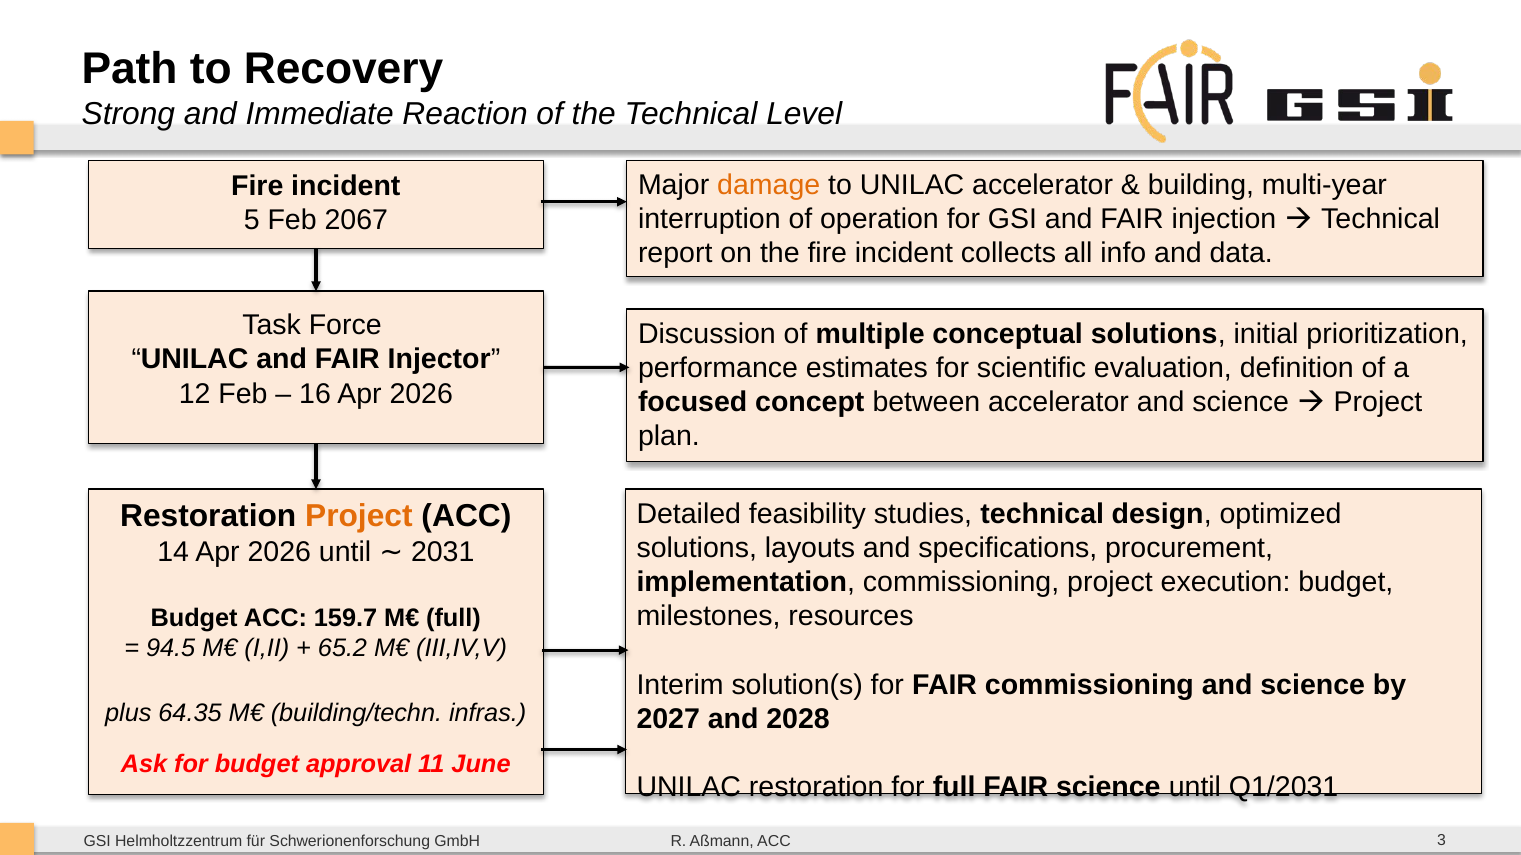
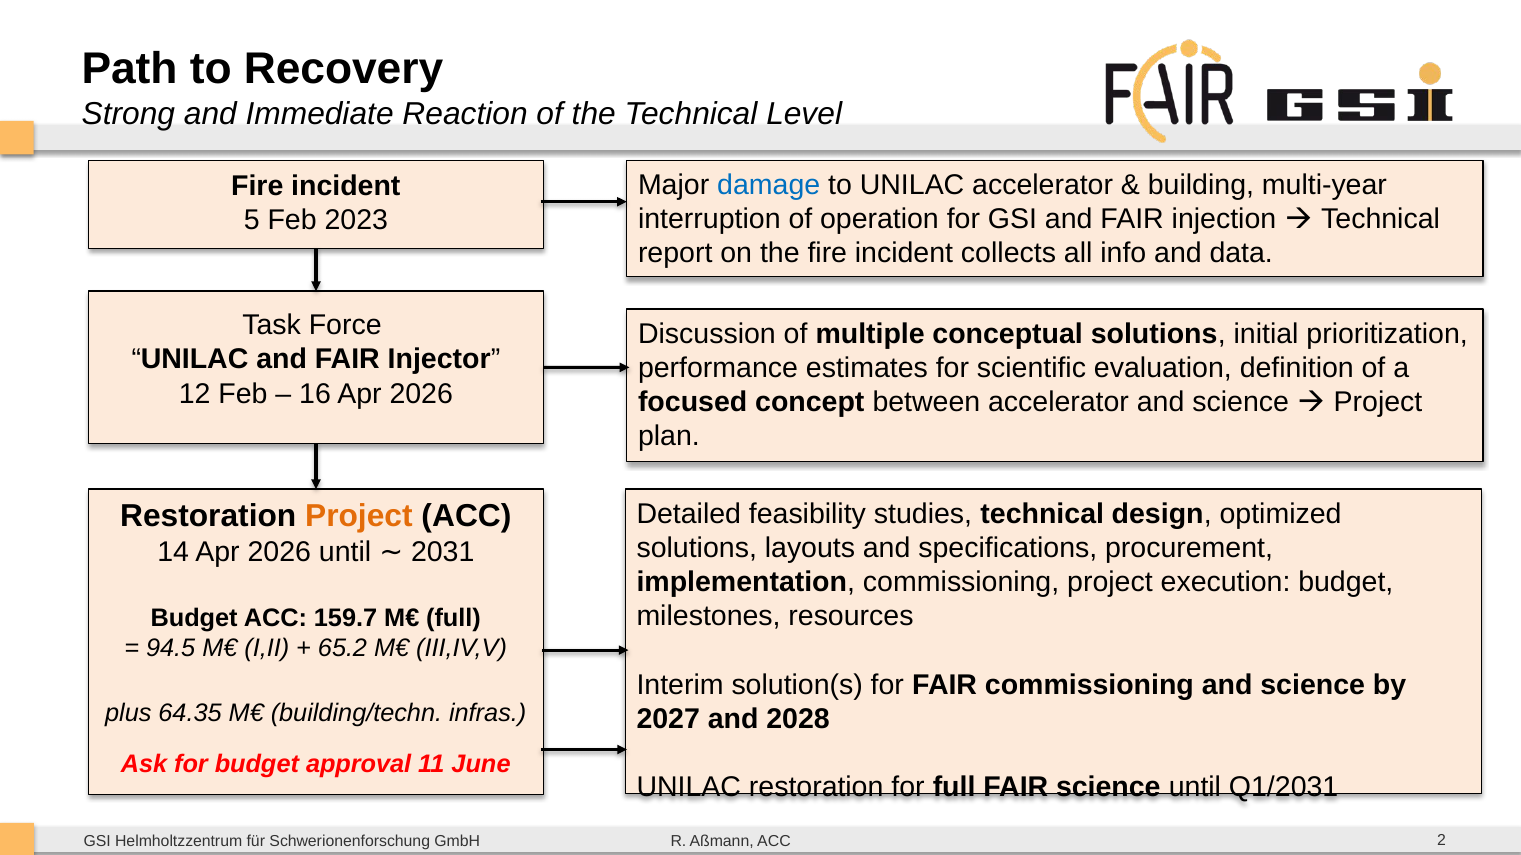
damage colour: orange -> blue (769, 185)
2067: 2067 -> 2023 (356, 220)
3: 3 -> 2 (1441, 841)
